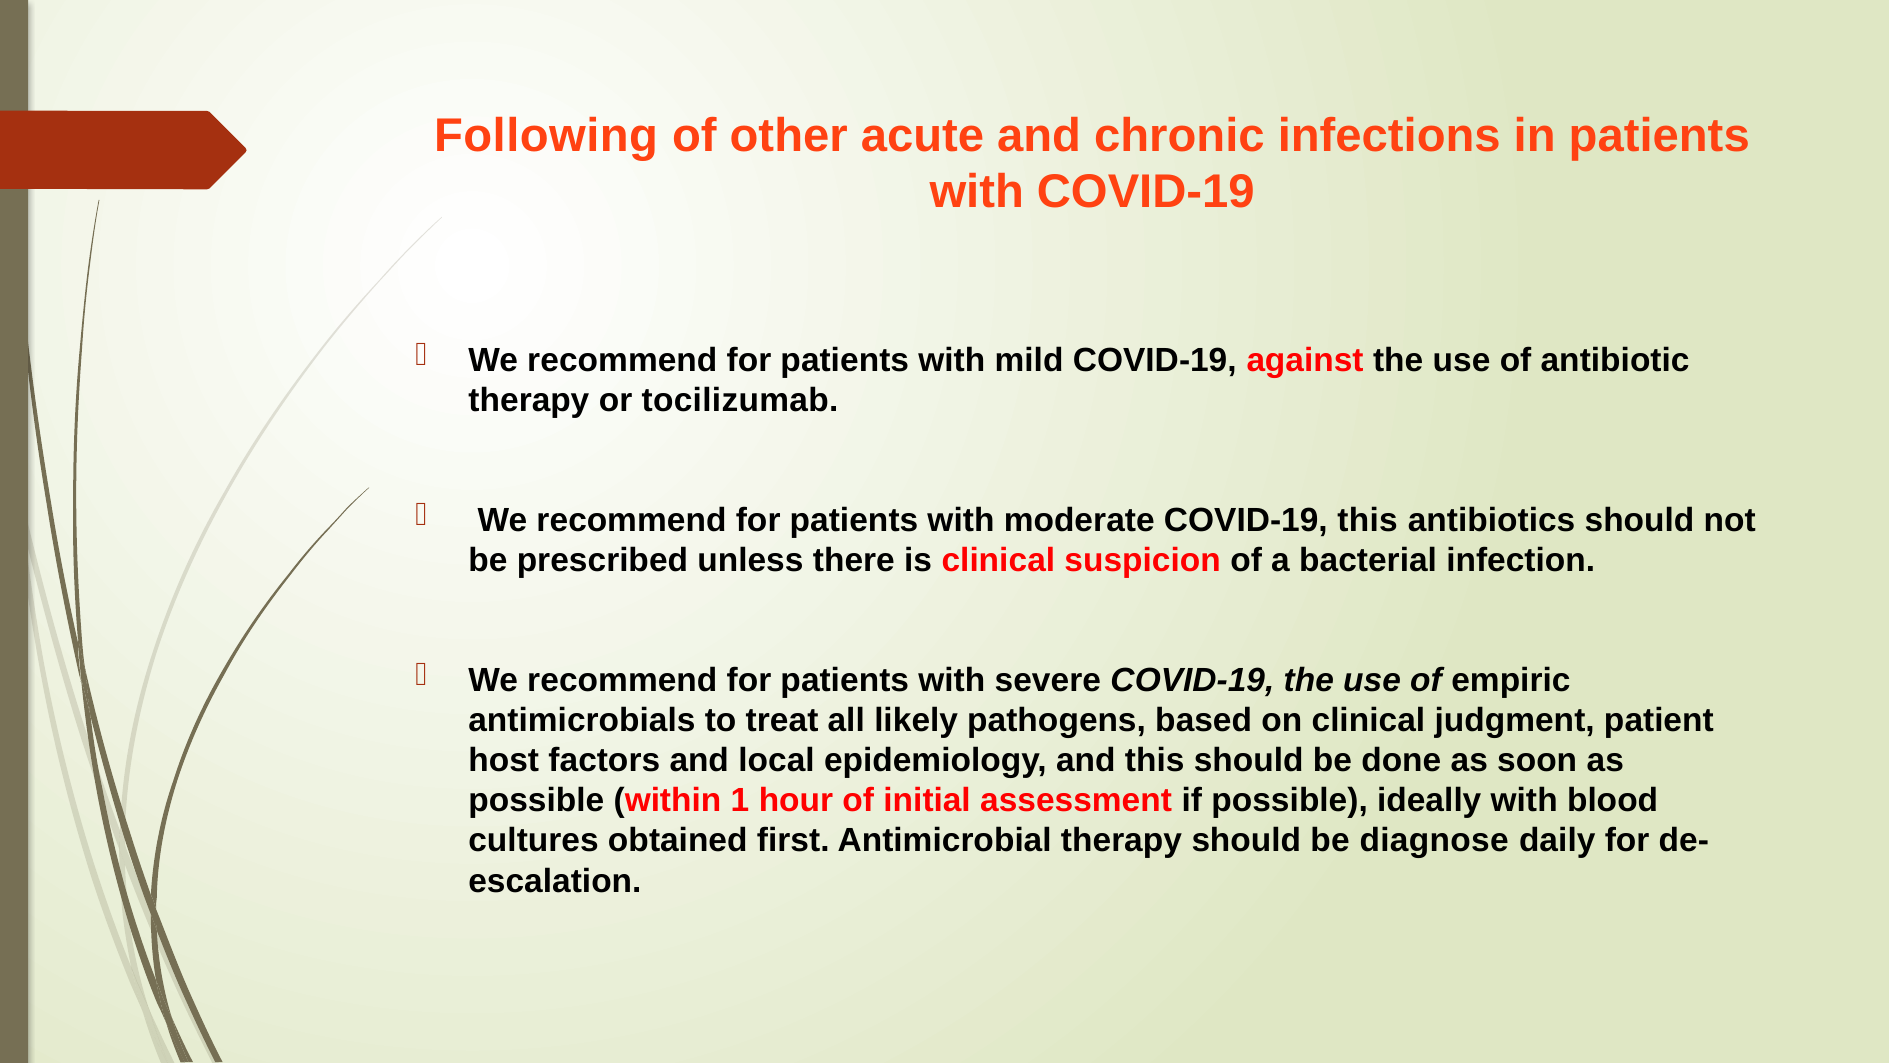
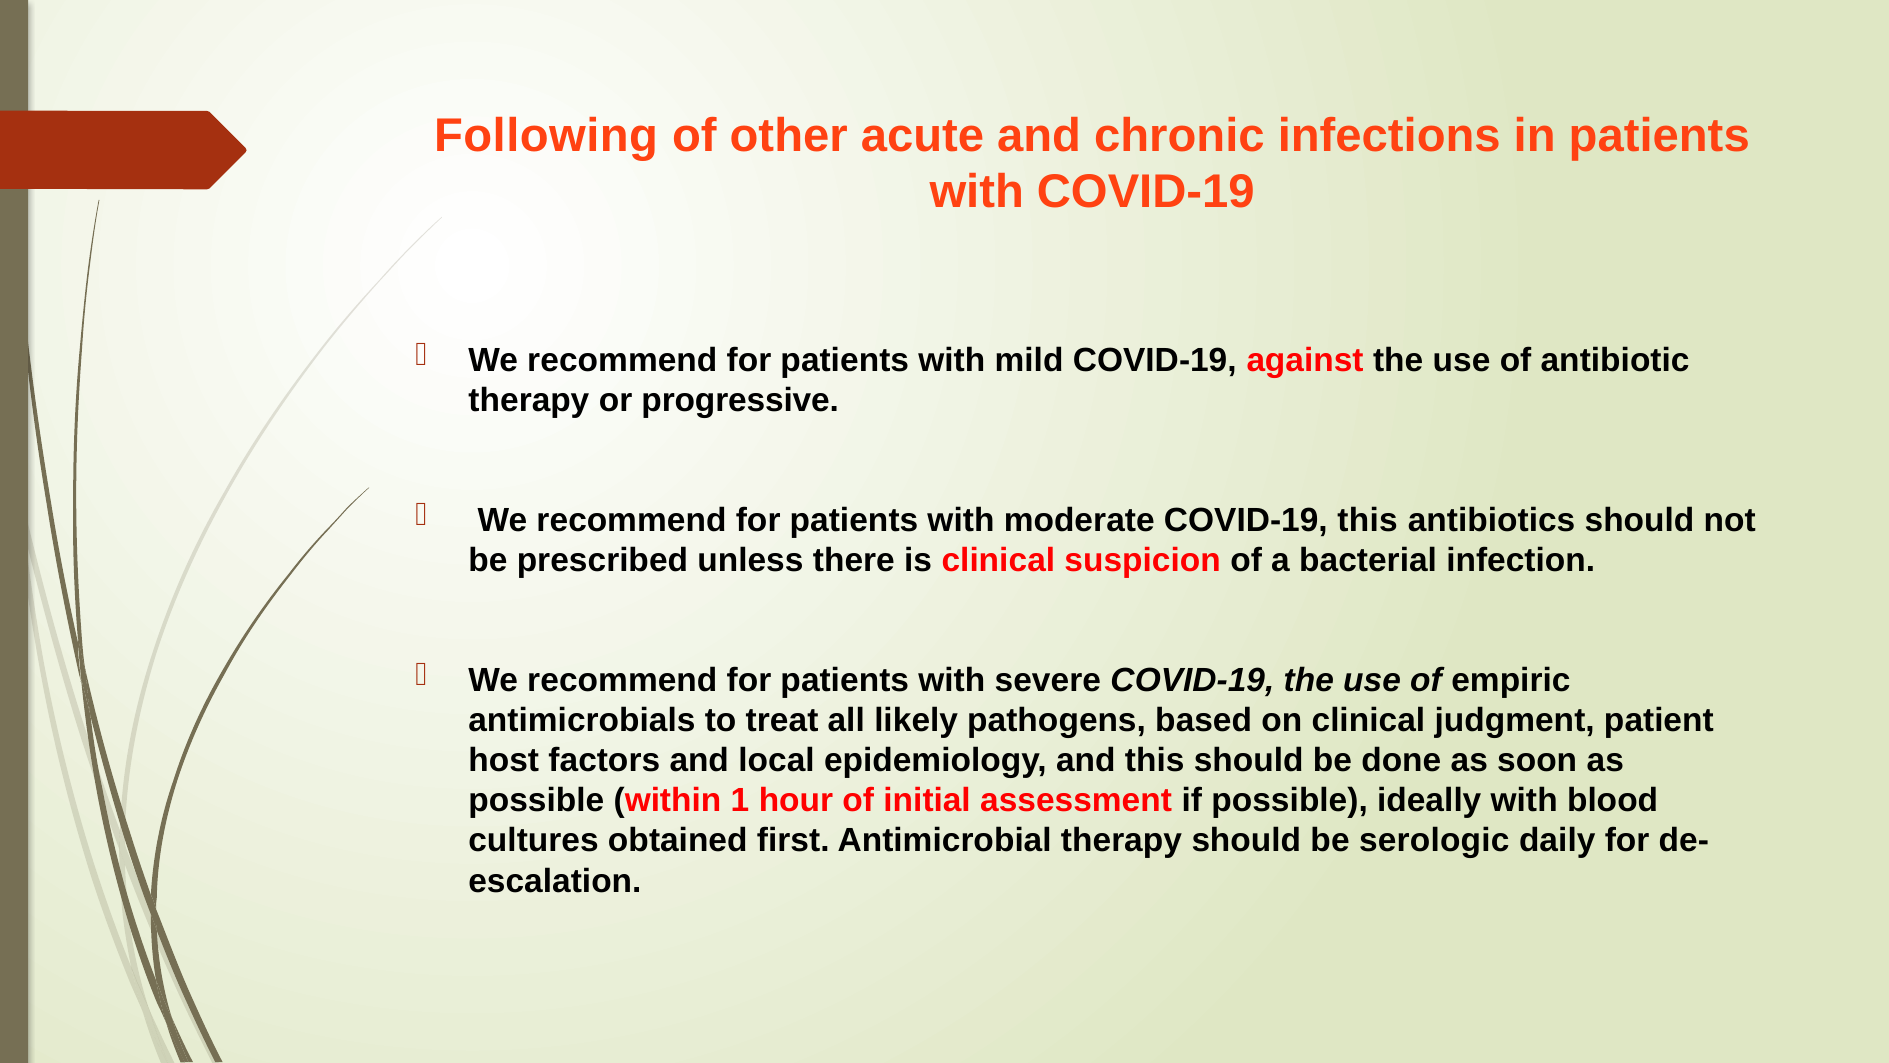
tocilizumab: tocilizumab -> progressive (740, 400)
diagnose: diagnose -> serologic (1434, 840)
